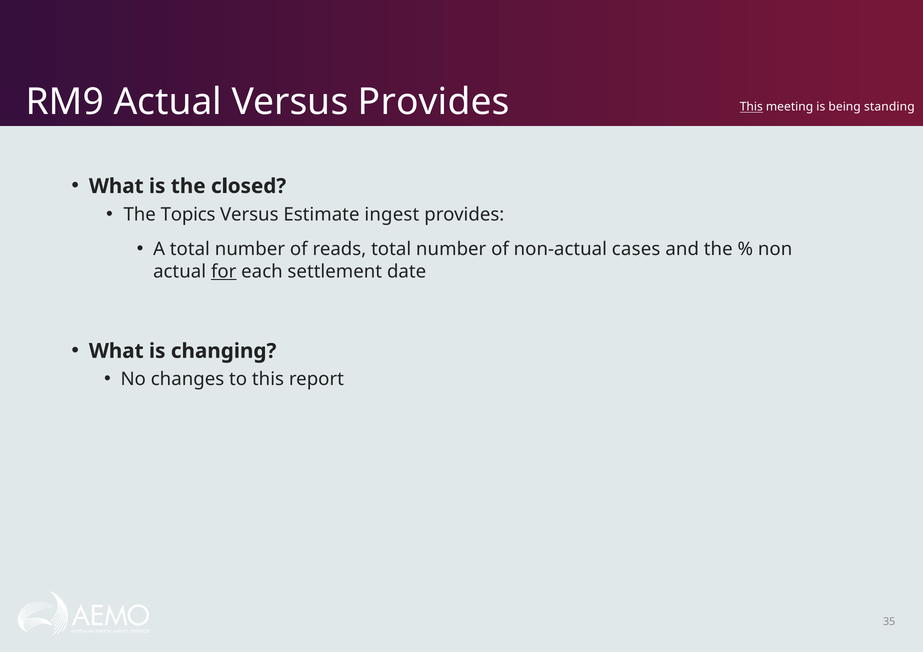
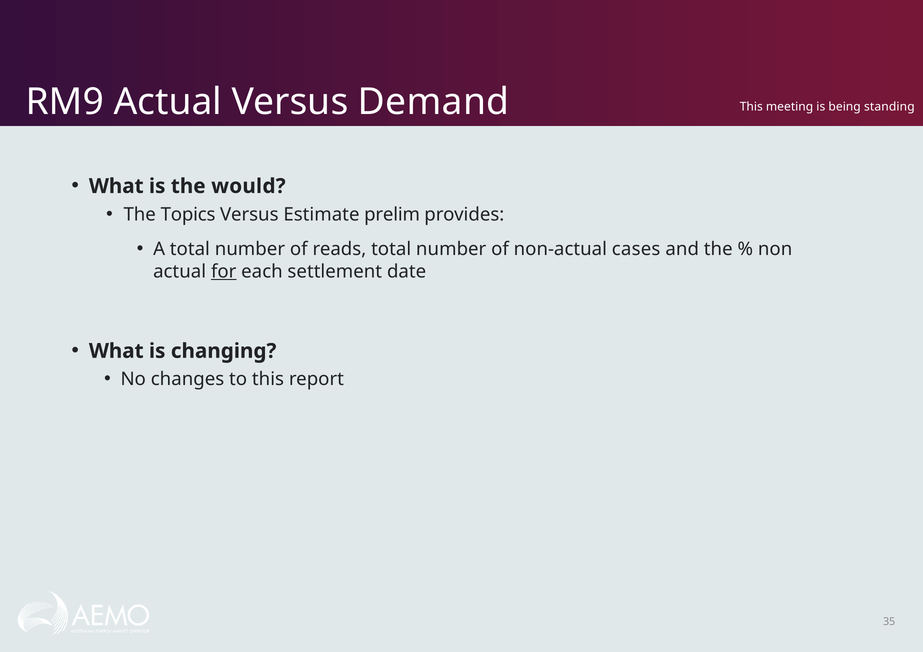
Versus Provides: Provides -> Demand (434, 102)
This underline: present -> none (751, 107)
closed: closed -> would (248, 186)
ingest: ingest -> prelim (392, 215)
